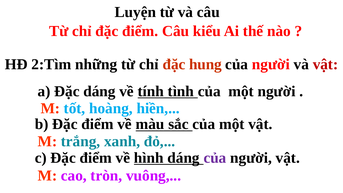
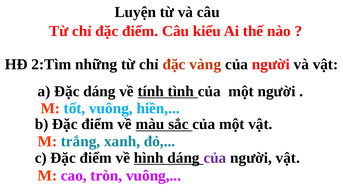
hung: hung -> vàng (205, 64)
vật colour: red -> black (325, 64)
tốt hoàng: hoàng -> vuông (111, 108)
